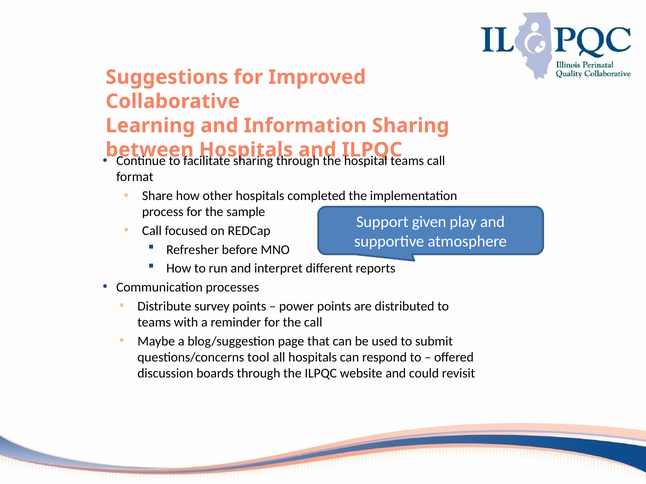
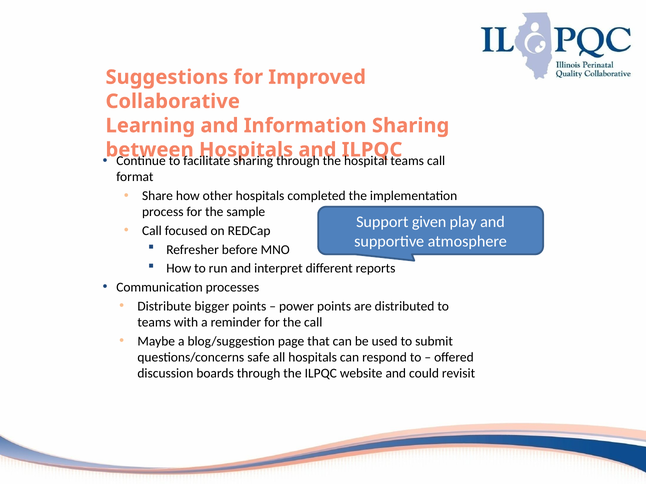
survey: survey -> bigger (212, 306)
tool: tool -> safe (259, 358)
